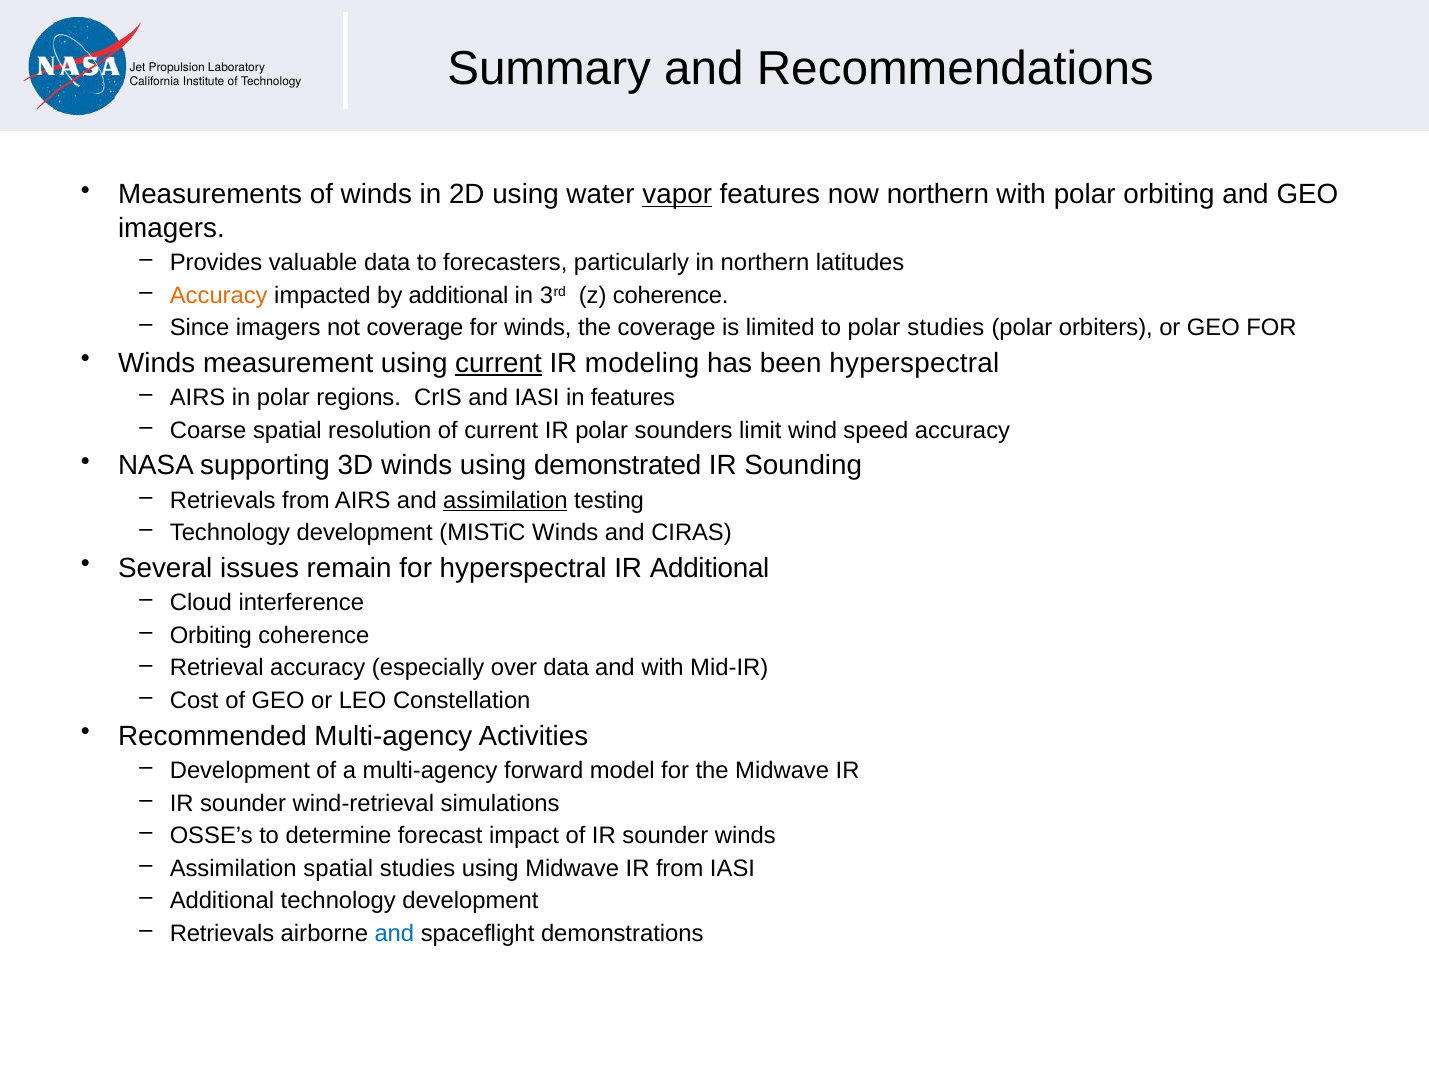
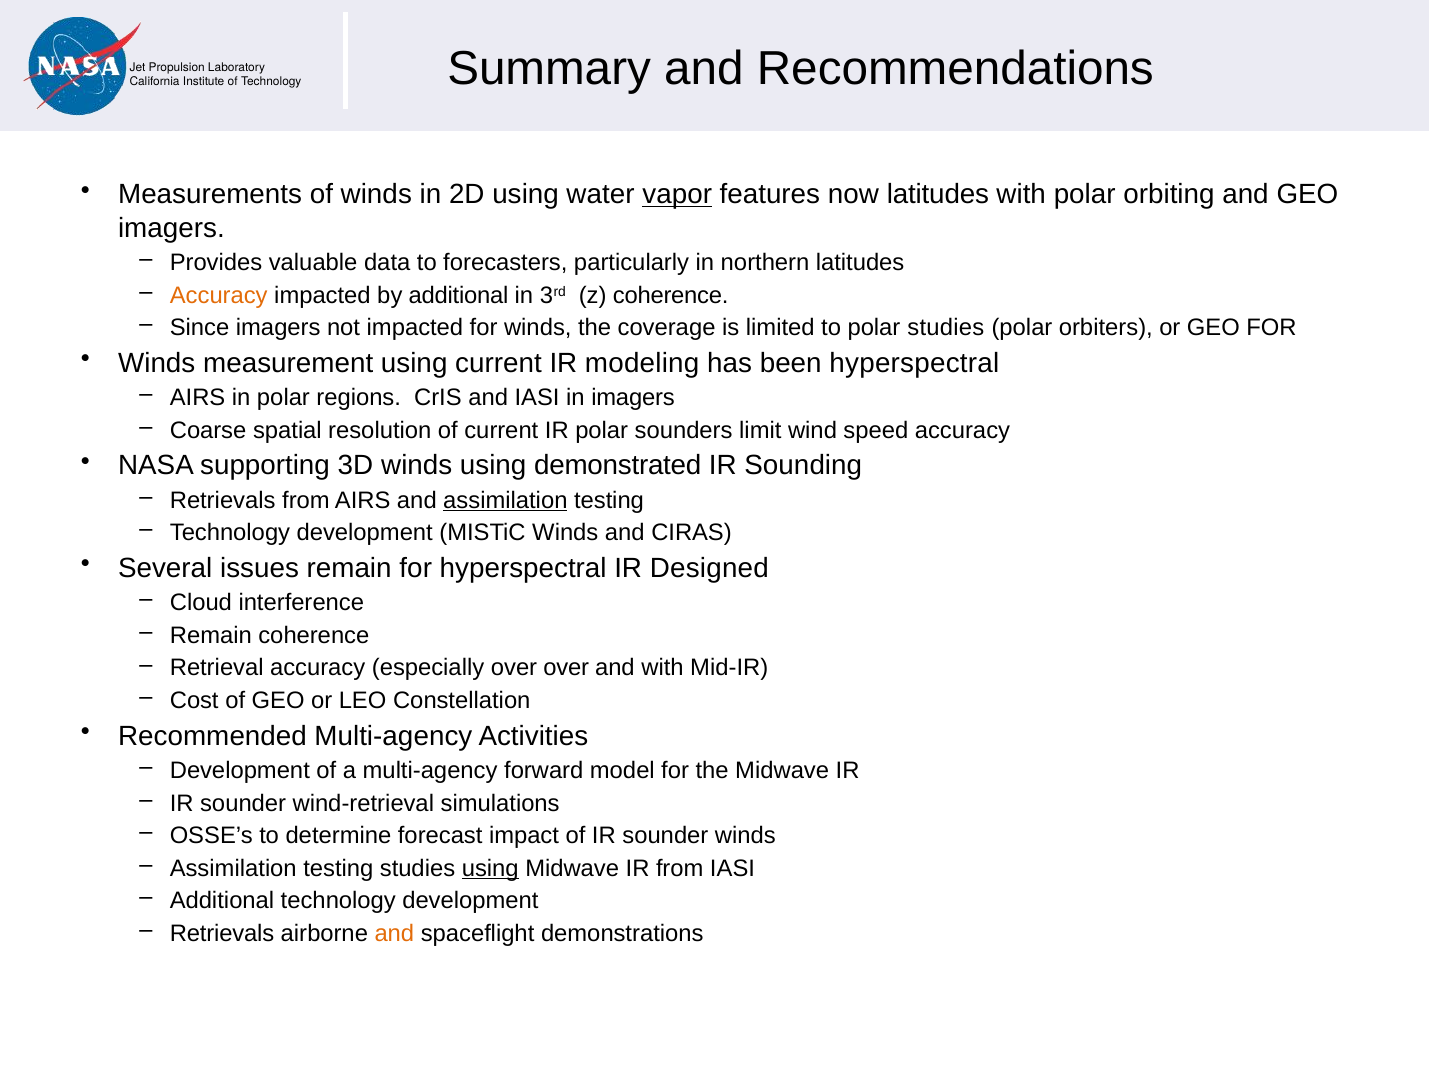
now northern: northern -> latitudes (938, 195)
not coverage: coverage -> impacted (415, 328)
current underline: present -> none (498, 363)
in features: features -> imagers (633, 398)
IR Additional: Additional -> Designed (709, 568)
Orbiting: Orbiting -> Remain (211, 635)
over data: data -> over (566, 668)
spatial: spatial -> testing (338, 868)
using underline: none -> present (490, 868)
and colour: blue -> orange (394, 933)
